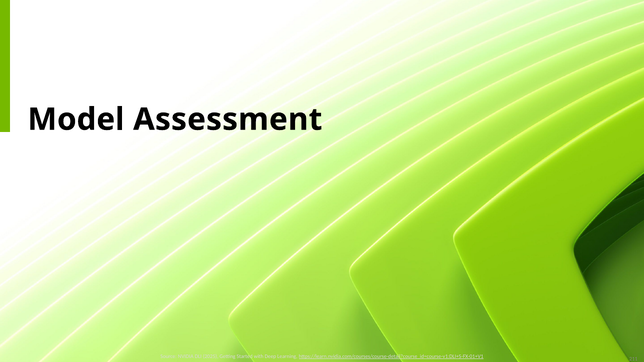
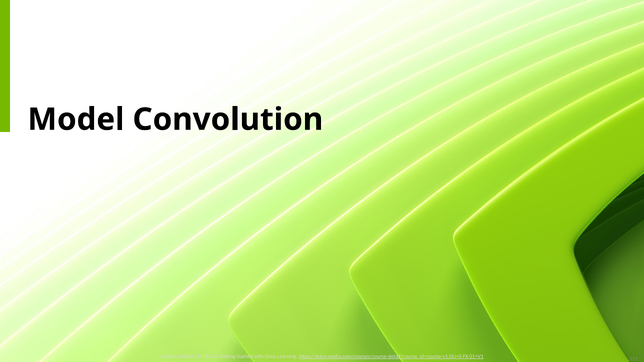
Assessment: Assessment -> Convolution (228, 120)
